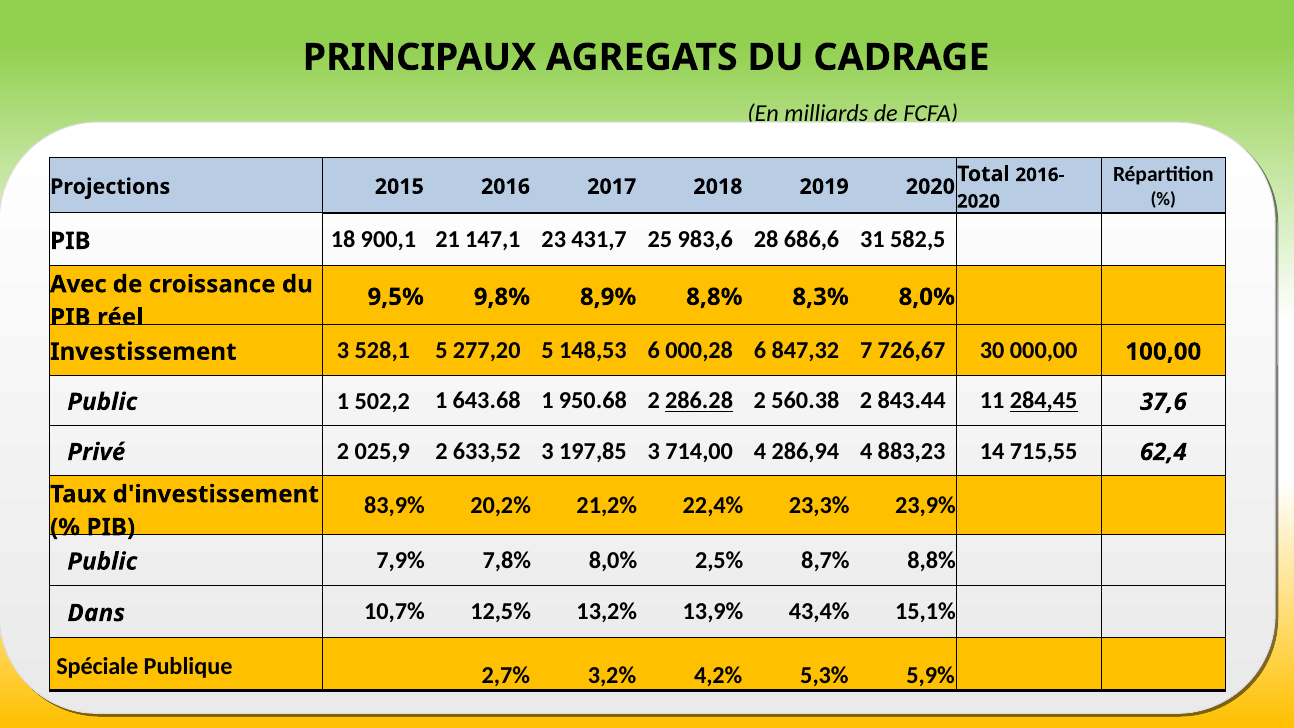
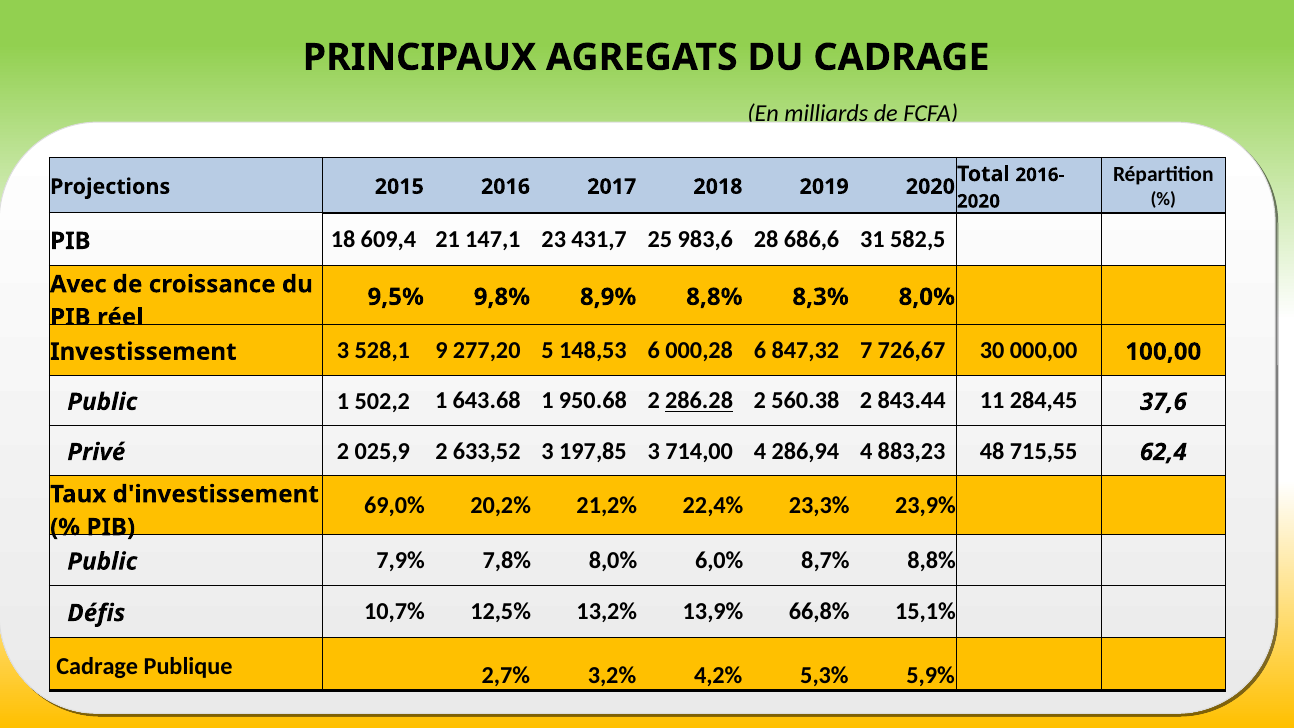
900,1: 900,1 -> 609,4 (388, 240)
528,1 5: 5 -> 9 (441, 351)
284,45 underline: present -> none (1044, 401)
14: 14 -> 48 (992, 451)
83,9%: 83,9% -> 69,0% (394, 505)
2,5%: 2,5% -> 6,0% (719, 560)
Dans: Dans -> Défis (96, 613)
43,4%: 43,4% -> 66,8% (819, 611)
Spéciale: Spéciale -> Cadrage (97, 666)
